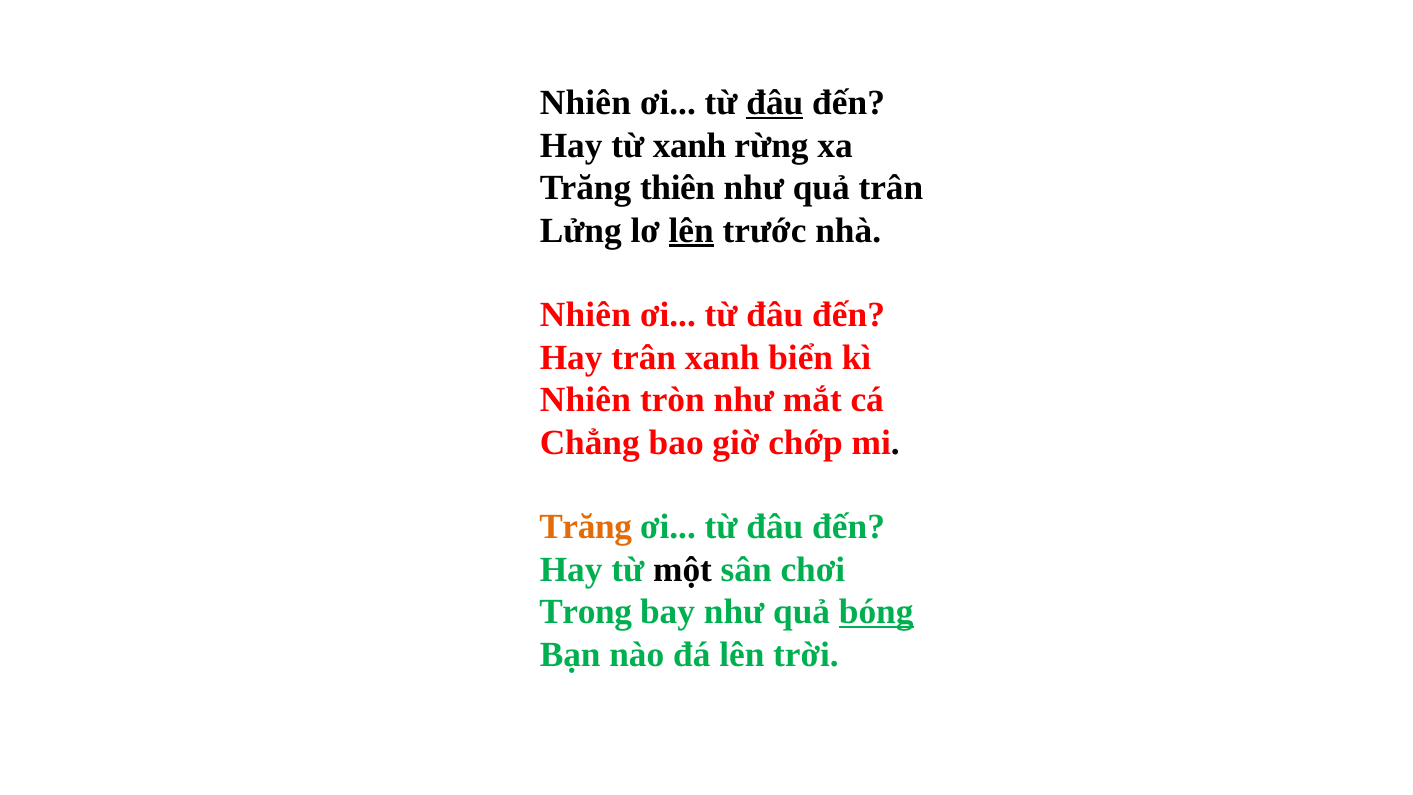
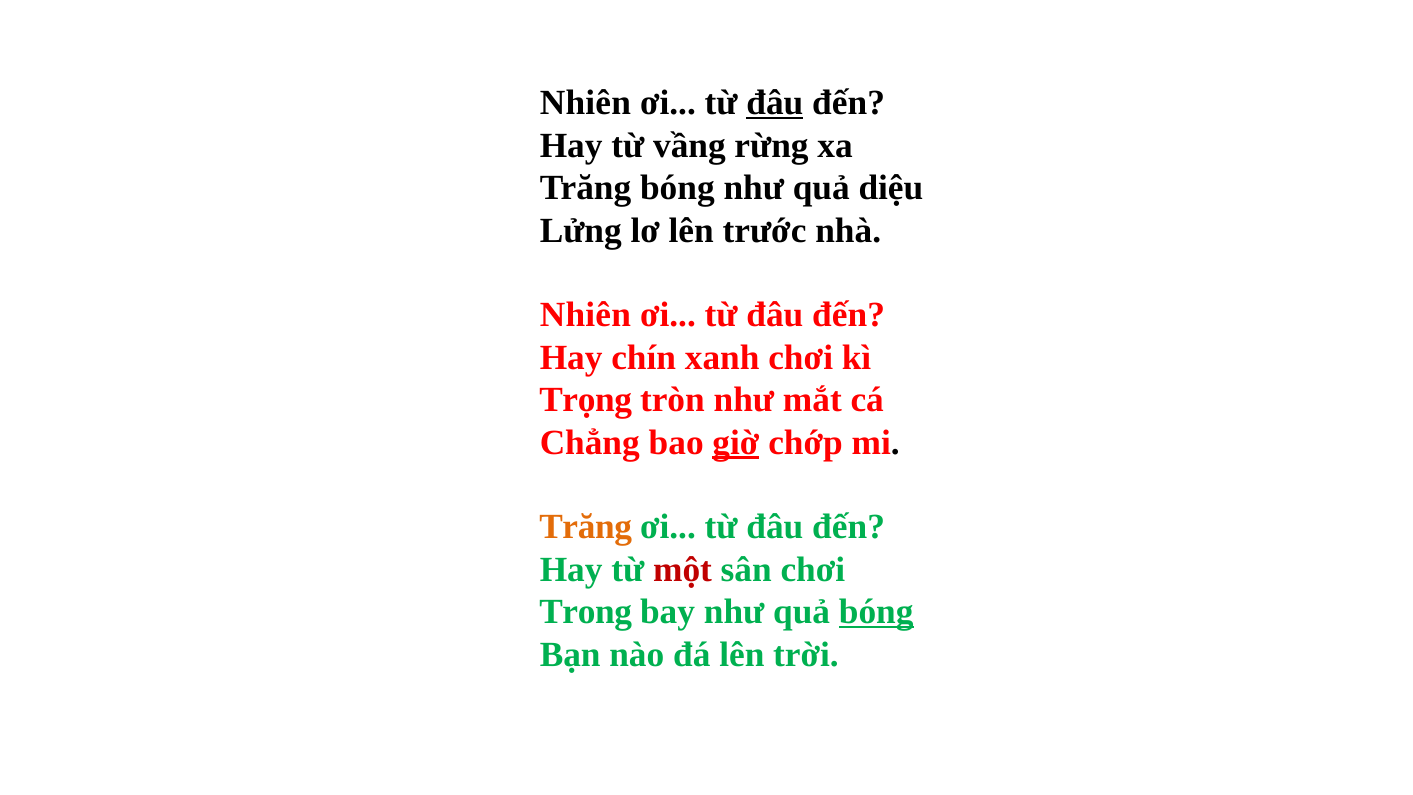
từ xanh: xanh -> vầng (689, 146)
Trăng thiên: thiên -> bóng (677, 188)
quả trân: trân -> diệu (891, 188)
lên underline: present -> none (691, 230)
Hay trân: trân -> chín (644, 357)
xanh biển: biển -> chơi (801, 357)
Nhiên: Nhiên -> Trọng (586, 400)
giờ underline: none -> present (736, 442)
một colour: black -> red (683, 569)
